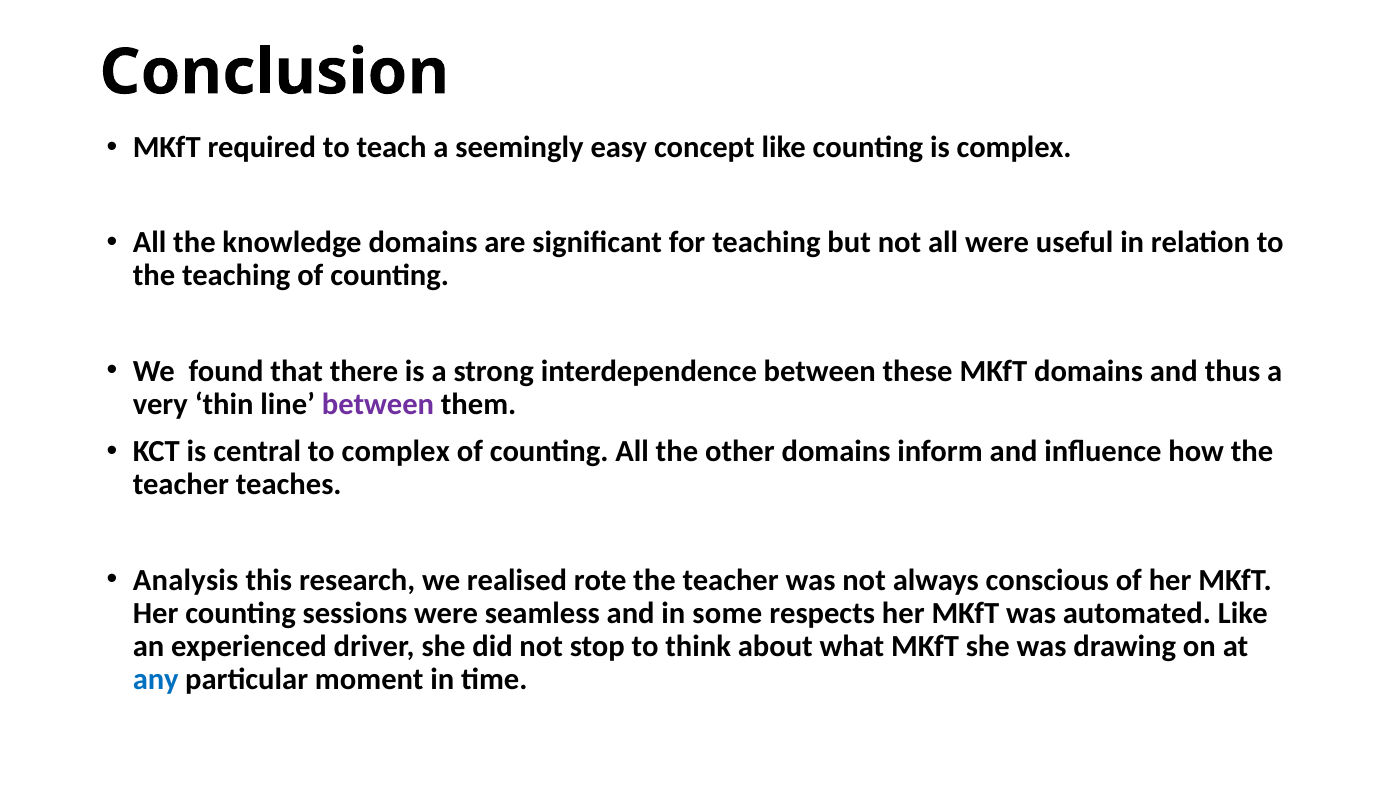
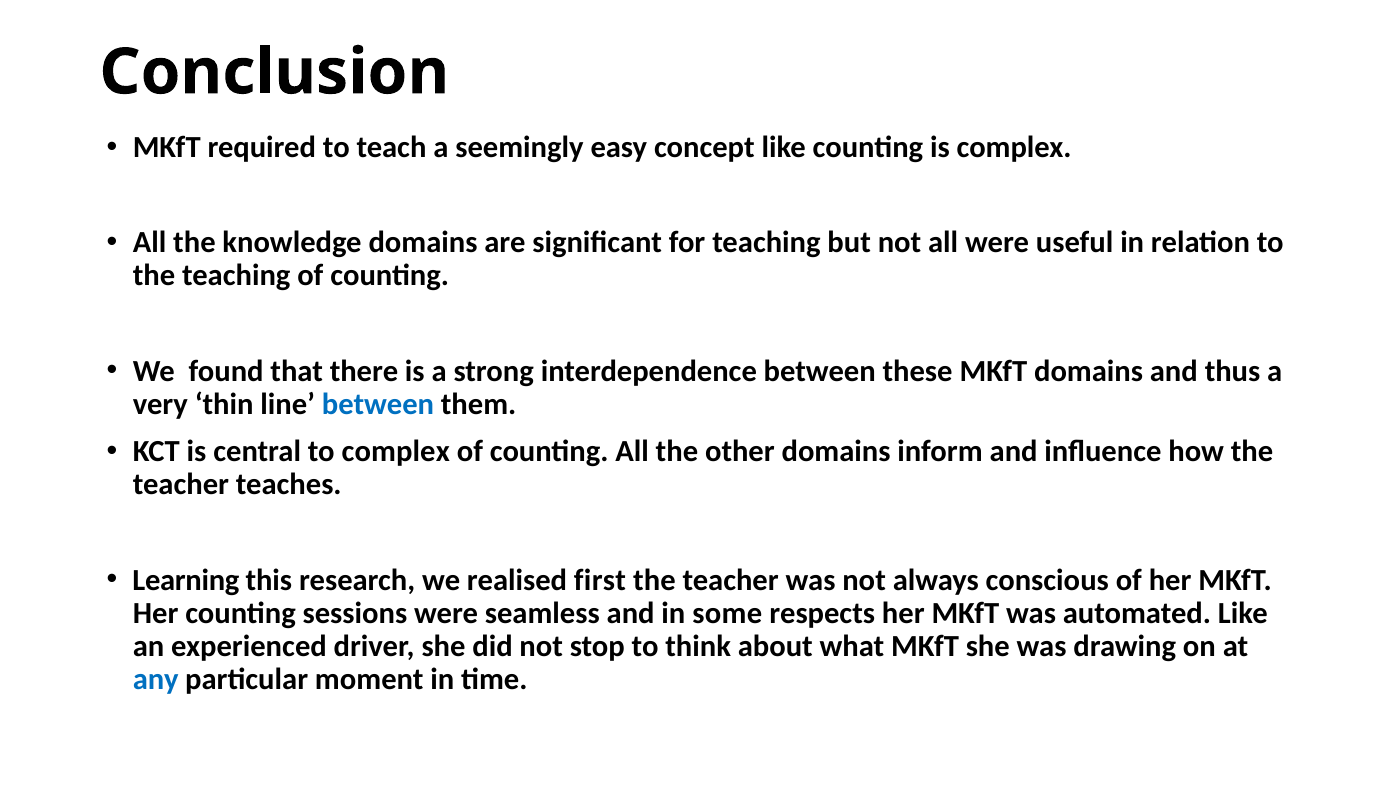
between colour: purple -> blue (378, 404)
Analysis: Analysis -> Learning (186, 580)
rote: rote -> first (600, 580)
